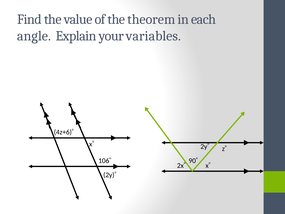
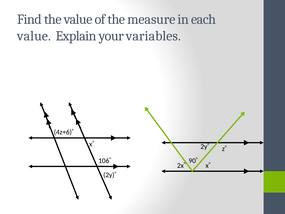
theorem: theorem -> measure (151, 19)
angle: angle -> value (34, 36)
